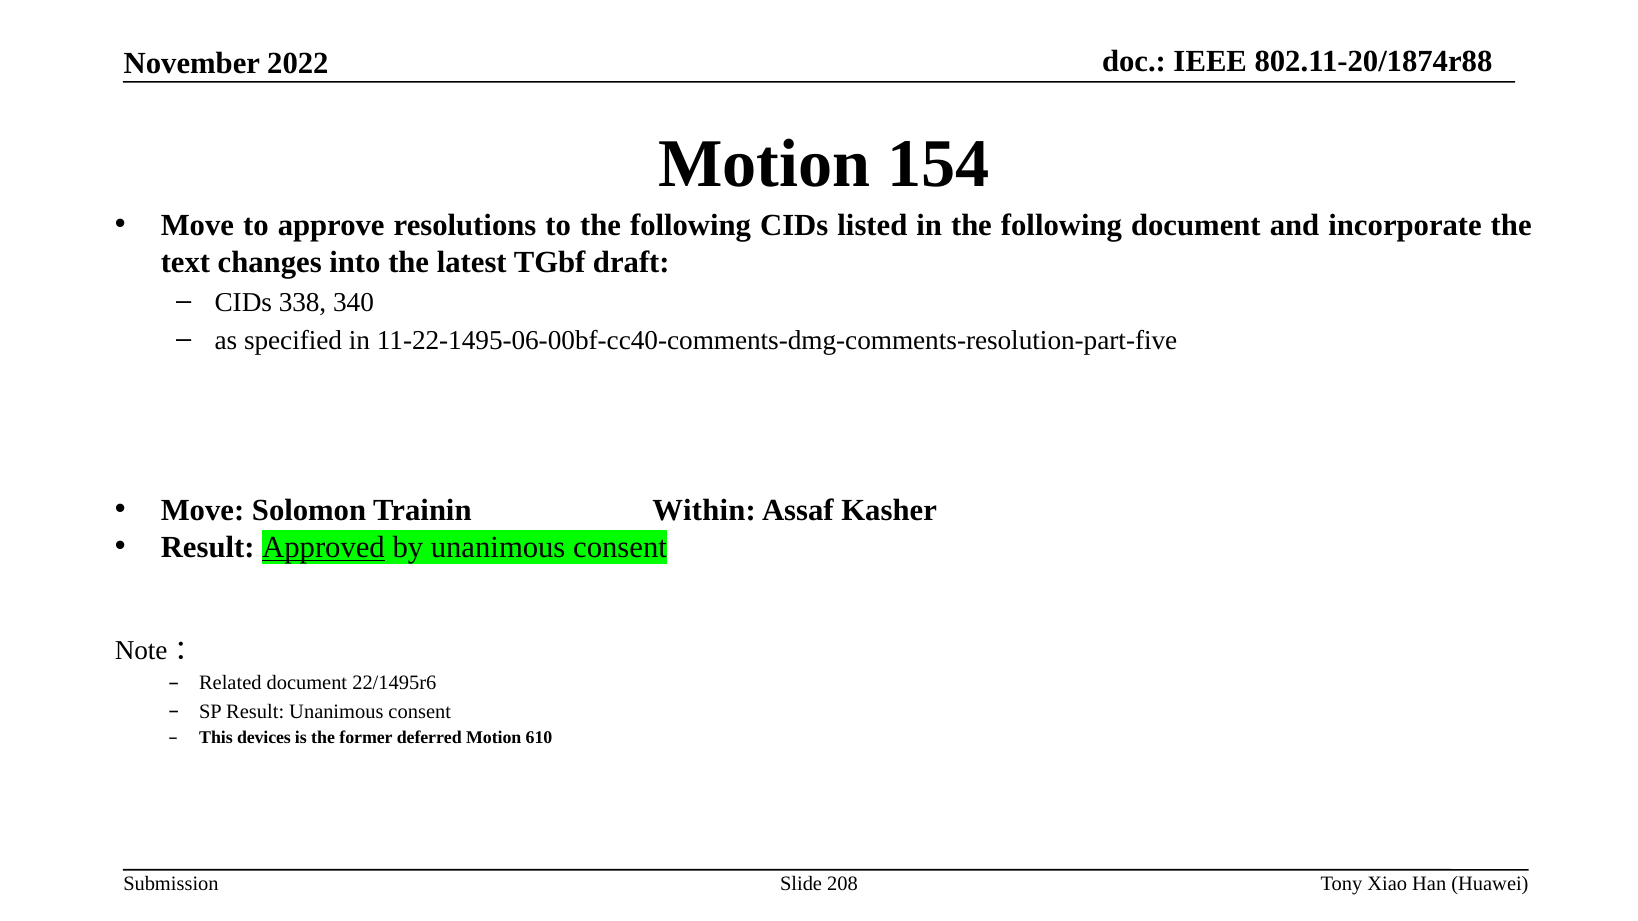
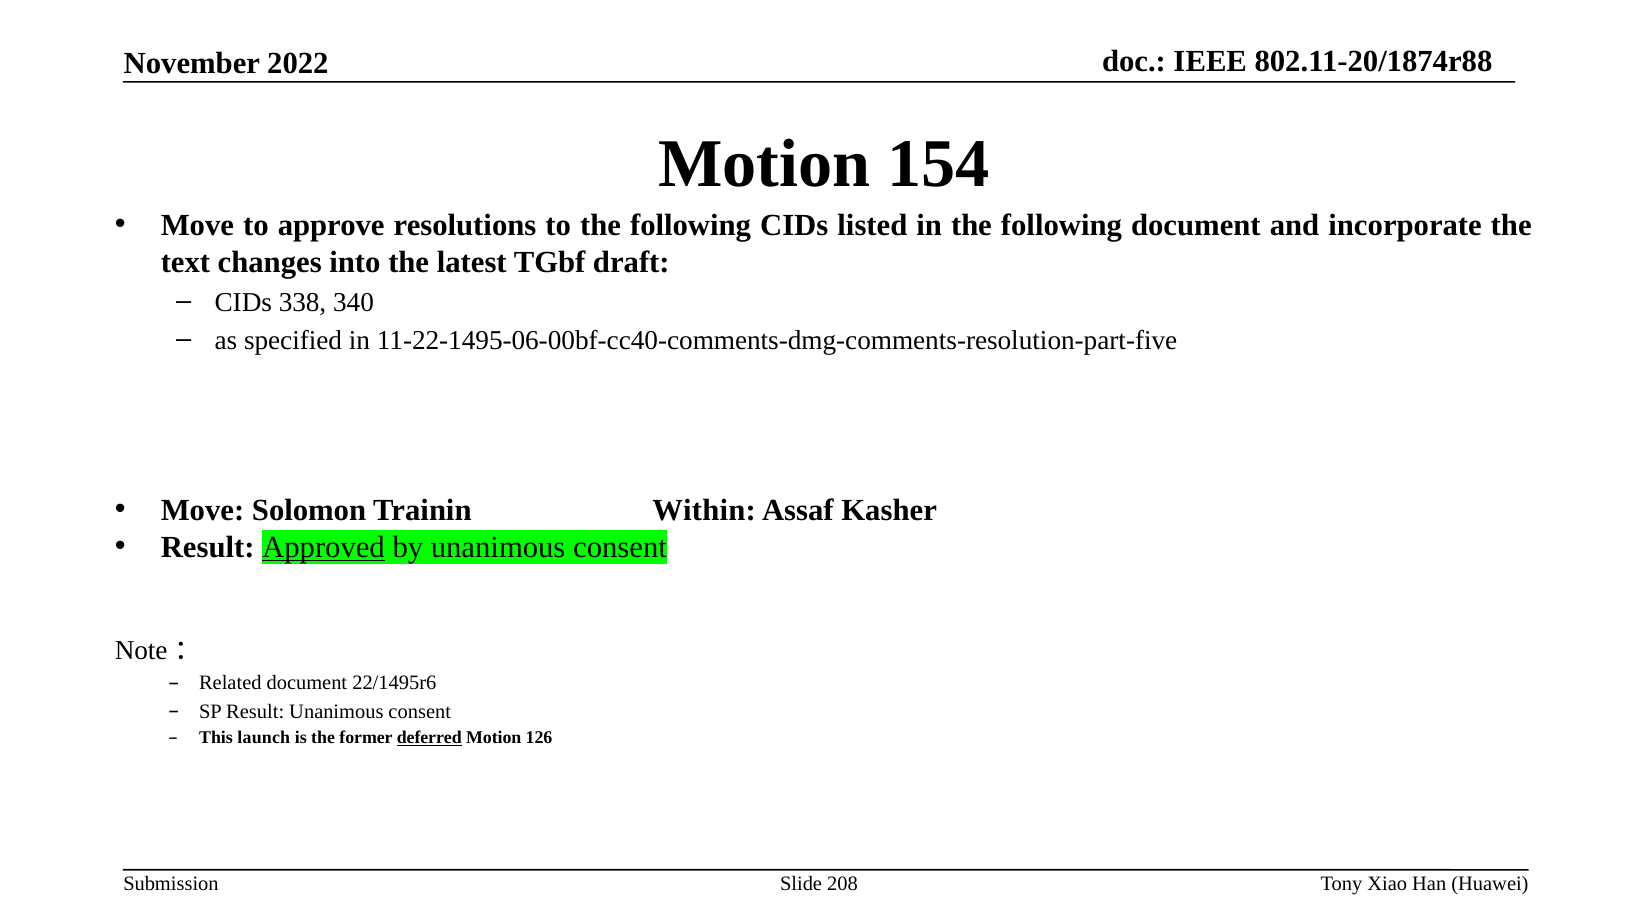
devices: devices -> launch (264, 738)
deferred underline: none -> present (429, 738)
610: 610 -> 126 (539, 738)
